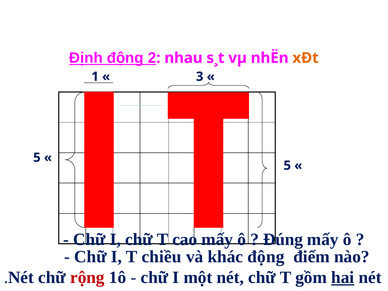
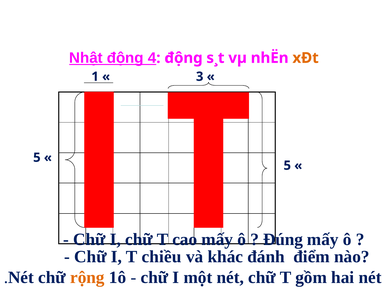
Định: Định -> Nhật (86, 58)
2: 2 -> 4 (152, 58)
nhau: nhau -> động (184, 58)
khác động: động -> đánh (266, 257)
rộng colour: red -> orange (87, 277)
hai underline: present -> none (343, 277)
